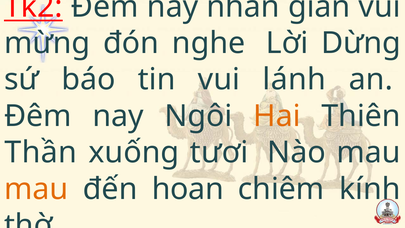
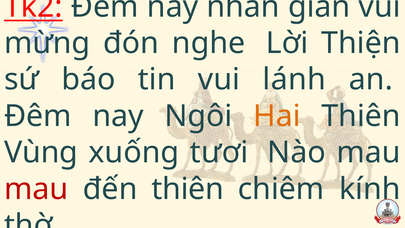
Dừng: Dừng -> Thiện (361, 43)
Thần: Thần -> Vùng (41, 152)
mau colour: orange -> red (36, 189)
đến hoan: hoan -> thiên (188, 189)
